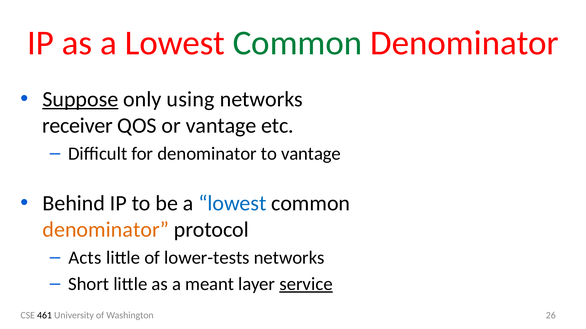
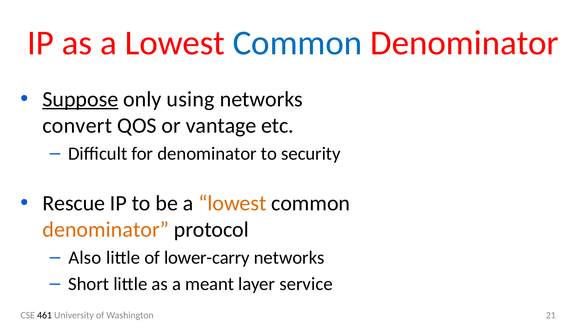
Common colour: green -> blue (298, 43)
receiver: receiver -> convert (77, 126)
to vantage: vantage -> security (311, 154)
Behind: Behind -> Rescue (74, 204)
lowest colour: blue -> orange (232, 204)
Acts: Acts -> Also (85, 258)
lower-tests: lower-tests -> lower-carry (207, 258)
service underline: present -> none (306, 284)
26: 26 -> 21 (551, 316)
